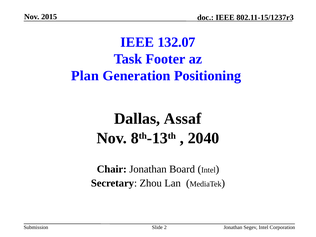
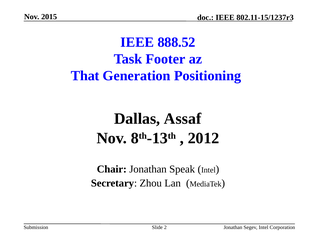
132.07: 132.07 -> 888.52 (177, 42)
Plan: Plan -> That (85, 76)
2040: 2040 -> 2012 (204, 138)
Board: Board -> Speak (182, 169)
